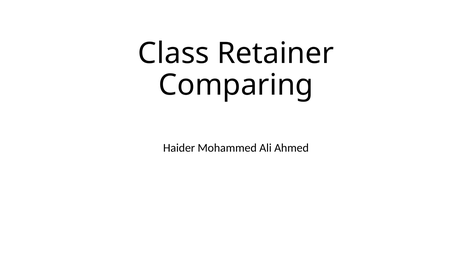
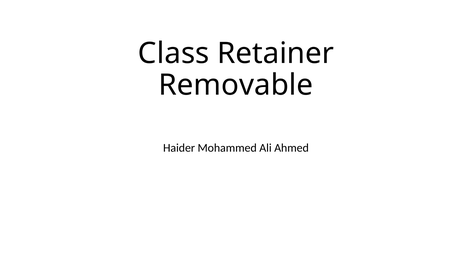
Comparing: Comparing -> Removable (236, 85)
